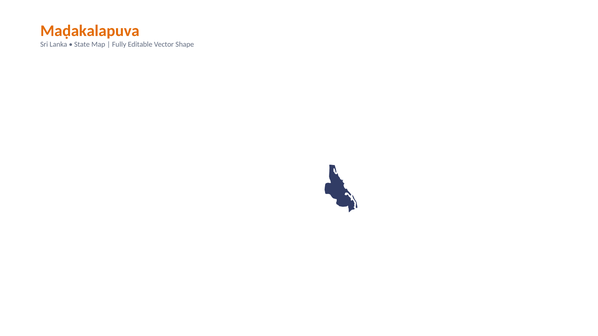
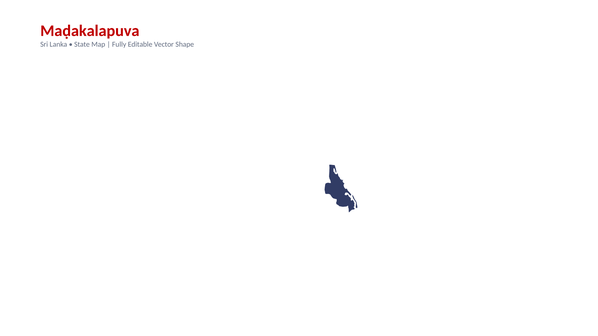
Maḍakalapuva colour: orange -> red (90, 31)
